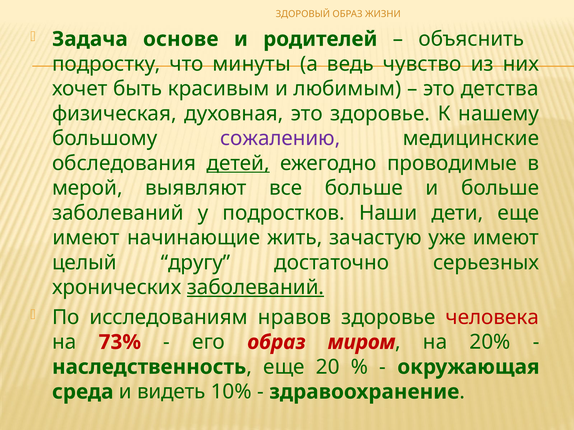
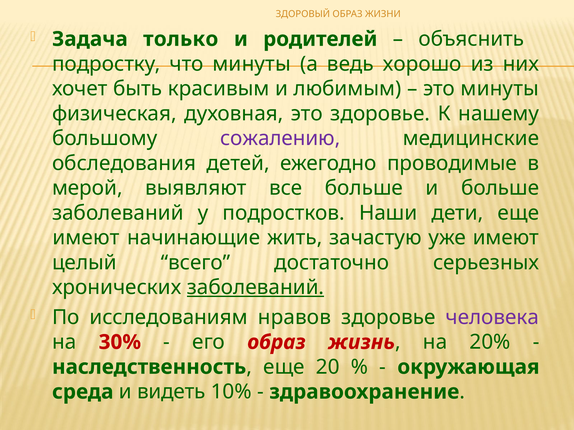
основе: основе -> только (181, 39)
чувство: чувство -> хорошо (422, 64)
это детства: детства -> минуты (500, 89)
детей underline: present -> none (238, 163)
другу: другу -> всего (196, 263)
человека colour: red -> purple (492, 318)
73%: 73% -> 30% (120, 343)
миром: миром -> жизнь (361, 343)
